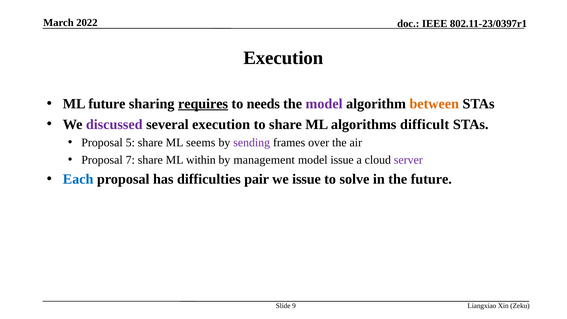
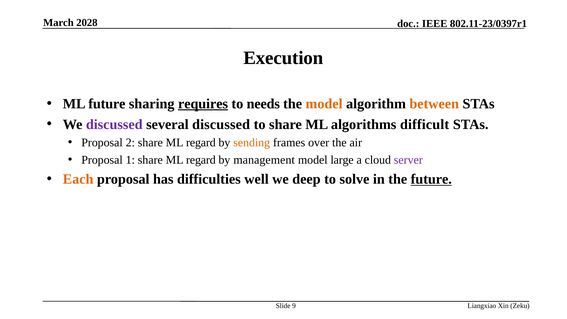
2022: 2022 -> 2028 (87, 23)
model colour: purple -> orange (324, 104)
several execution: execution -> discussed (221, 124)
5: 5 -> 2 (130, 143)
seems: seems -> regard (201, 143)
sending colour: purple -> orange (252, 143)
7: 7 -> 1 (130, 160)
within: within -> regard (201, 160)
model issue: issue -> large (342, 160)
Each colour: blue -> orange (78, 179)
pair: pair -> well (256, 179)
we issue: issue -> deep (306, 179)
future underline: none -> present (431, 179)
